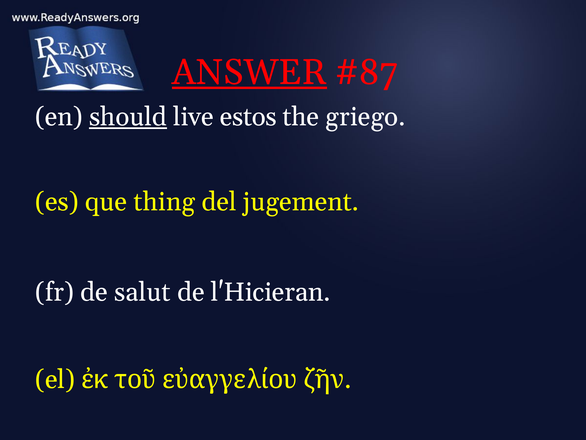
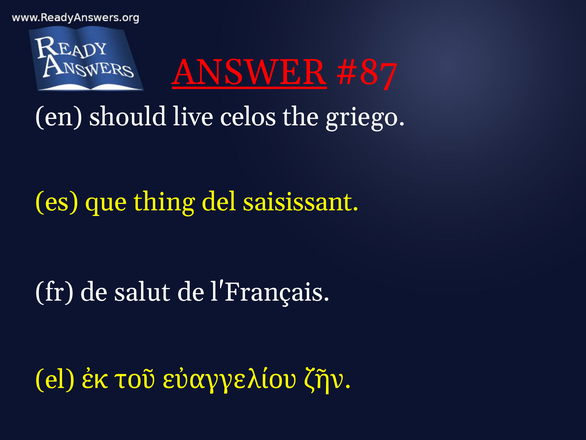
should underline: present -> none (128, 117)
estos: estos -> celos (248, 117)
jugement: jugement -> saisissant (301, 202)
l'Hicieran: l'Hicieran -> l'Français (271, 292)
